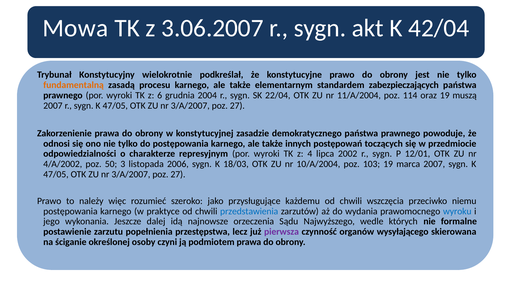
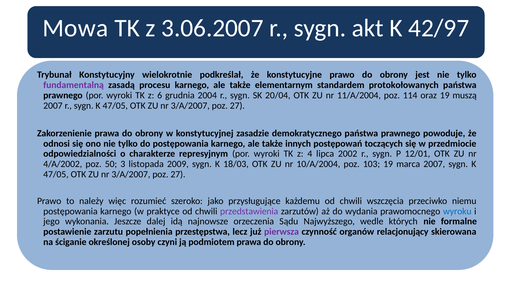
42/04: 42/04 -> 42/97 (439, 28)
fundamentalną colour: orange -> purple (74, 85)
zabezpieczających: zabezpieczających -> protokołowanych (404, 85)
22/04: 22/04 -> 20/04 (278, 95)
2006: 2006 -> 2009 (178, 164)
przedstawienia colour: blue -> purple (249, 211)
wysyłającego: wysyłającego -> relacjonujący (403, 231)
